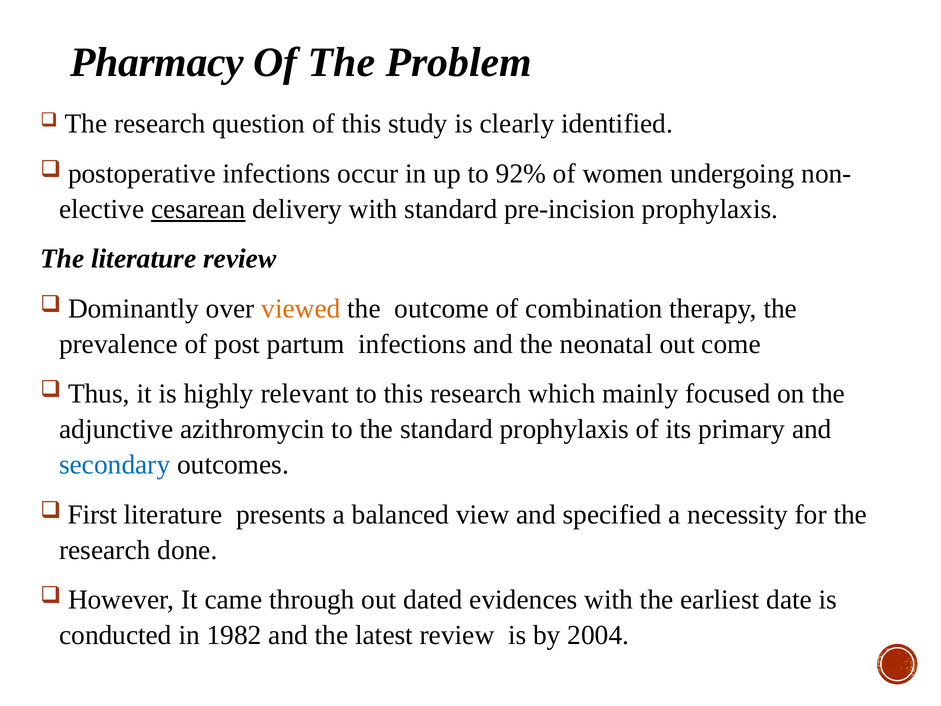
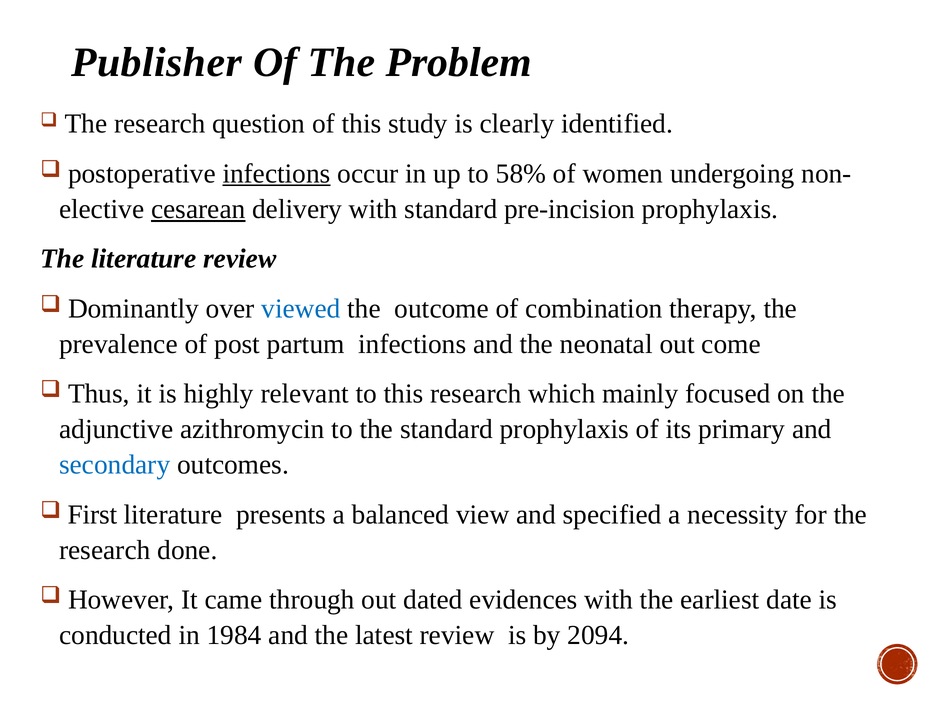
Pharmacy: Pharmacy -> Publisher (157, 63)
infections underline: none -> present (277, 174)
92%: 92% -> 58% (521, 174)
viewed colour: orange -> blue (301, 308)
1982: 1982 -> 1984 (234, 635)
2004: 2004 -> 2094 (598, 635)
